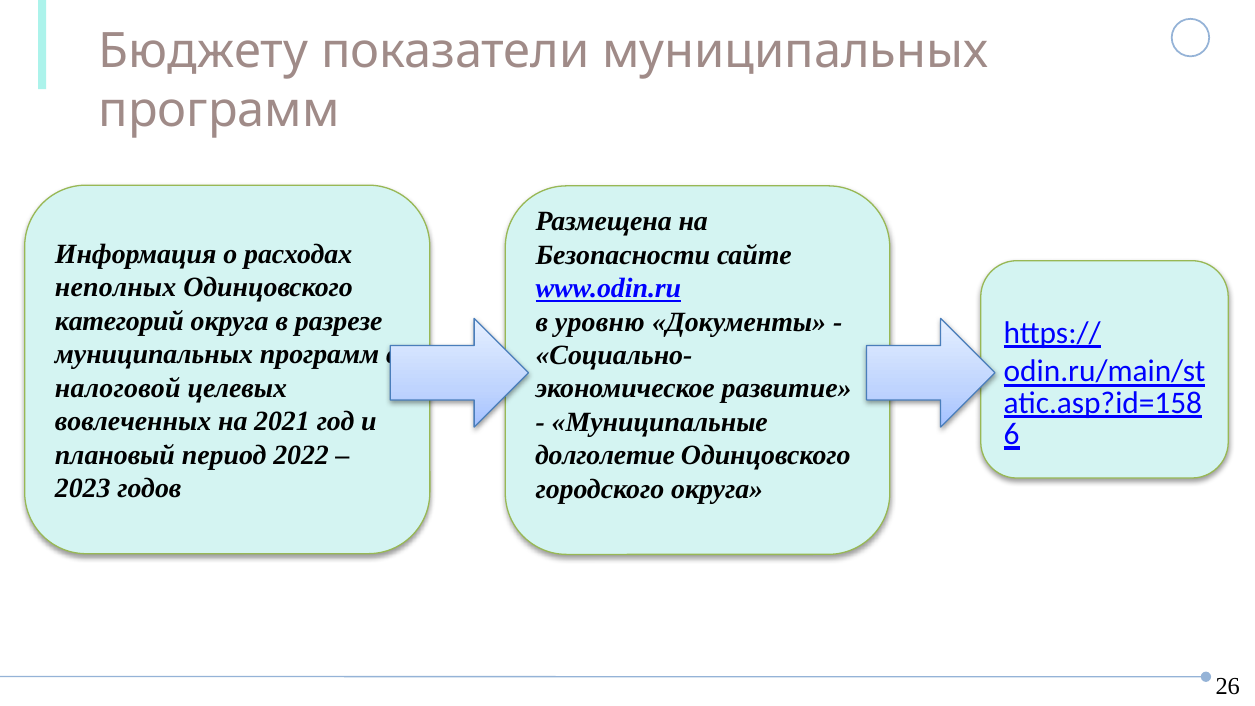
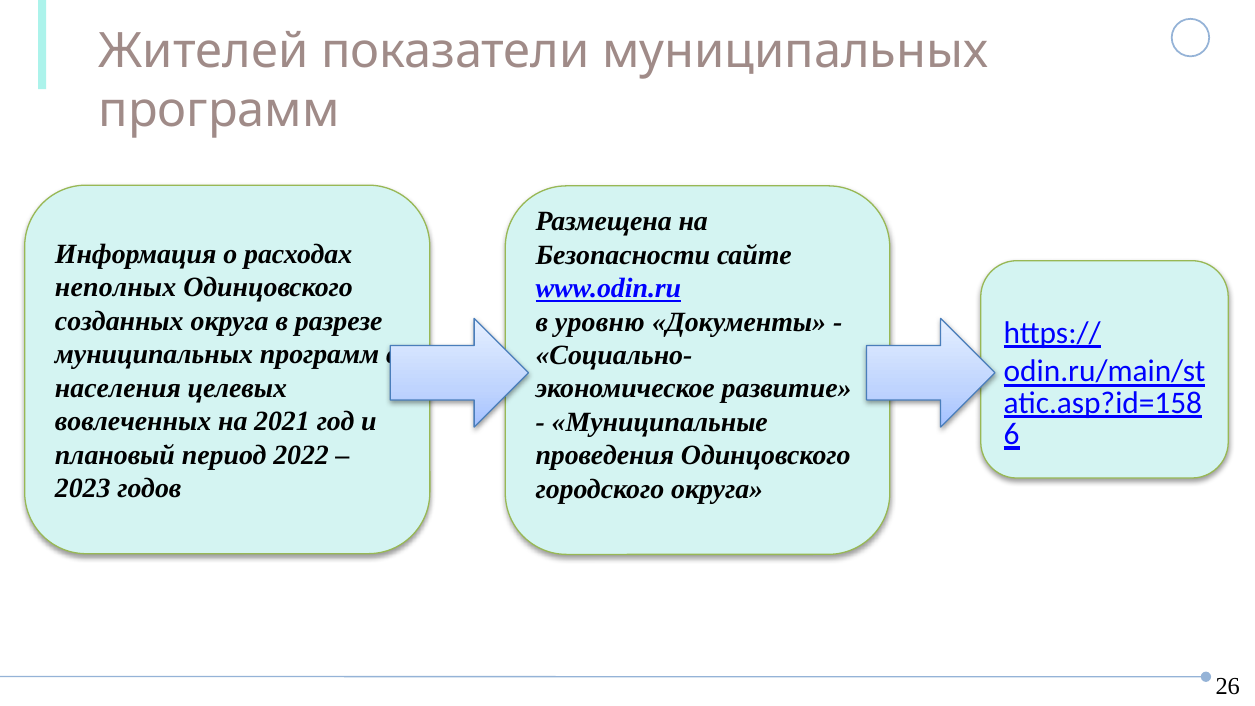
Бюджету: Бюджету -> Жителей (204, 52)
категорий: категорий -> созданных (119, 321)
налоговой: налоговой -> населения (118, 388)
долголетие: долголетие -> проведения (605, 456)
